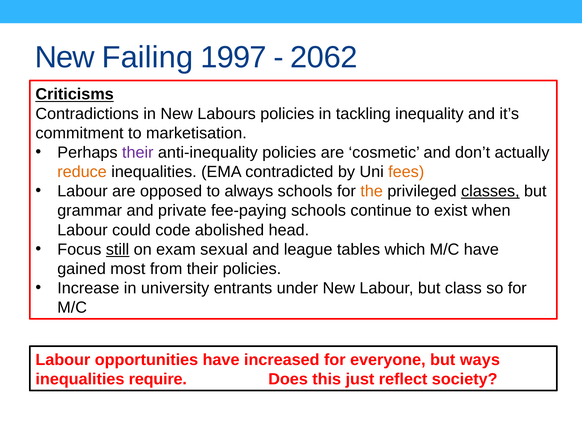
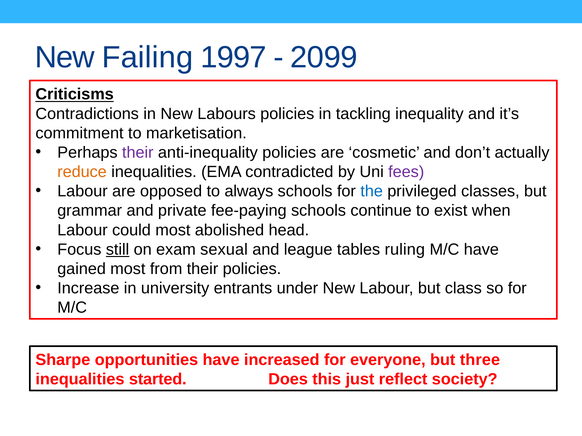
2062: 2062 -> 2099 (324, 57)
fees colour: orange -> purple (406, 172)
the colour: orange -> blue (372, 191)
classes underline: present -> none (490, 191)
could code: code -> most (173, 230)
which: which -> ruling (405, 250)
Labour: Labour -> Sharpe (63, 360)
ways: ways -> three (480, 360)
require: require -> started (158, 380)
